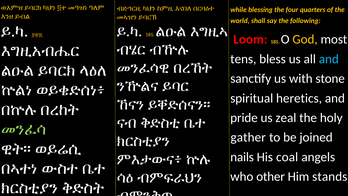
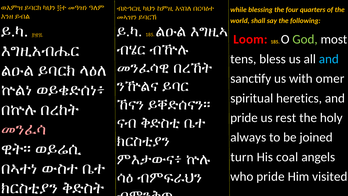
God colour: yellow -> light green (305, 39)
stone: stone -> omer (330, 79)
zeal: zeal -> rest (286, 118)
መንፈሳ colour: light green -> pink (24, 129)
gather: gather -> always (248, 137)
nails: nails -> turn (242, 157)
who other: other -> pride (270, 176)
stands: stands -> visited (330, 176)
